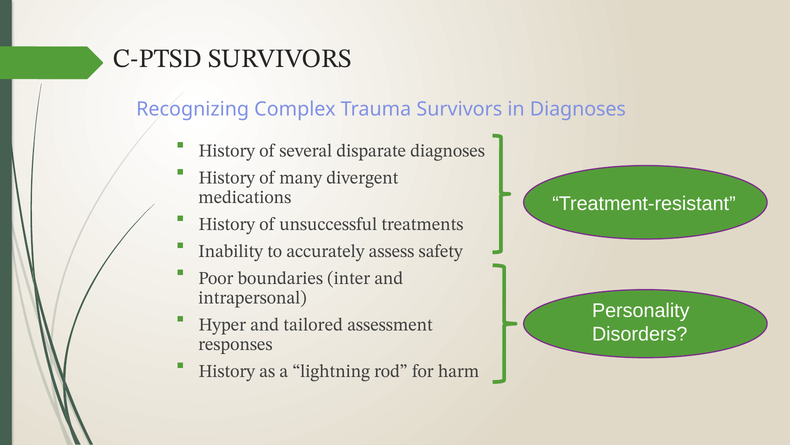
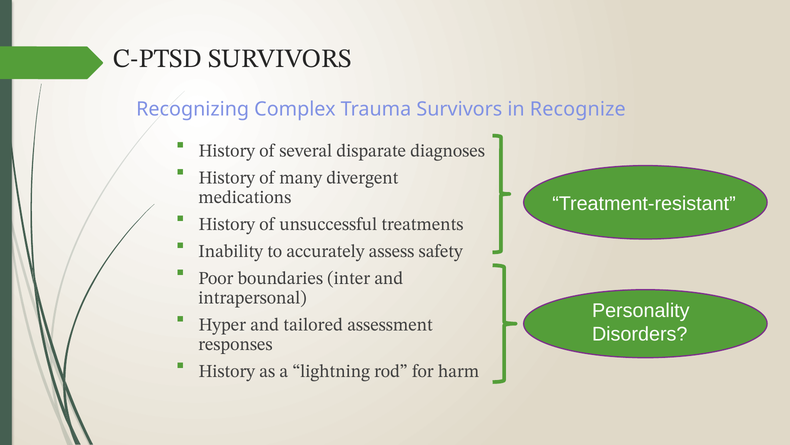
in Diagnoses: Diagnoses -> Recognize (578, 109)
